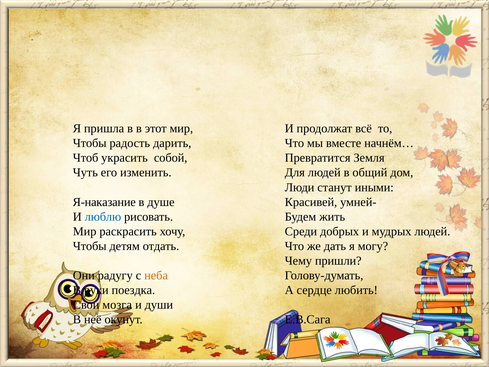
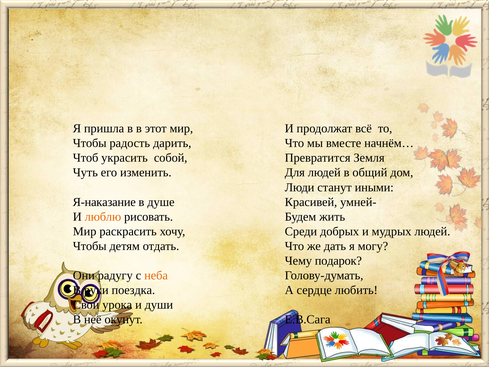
люблю colour: blue -> orange (103, 217)
пришли: пришли -> подарок (338, 261)
мозга: мозга -> урока (117, 305)
